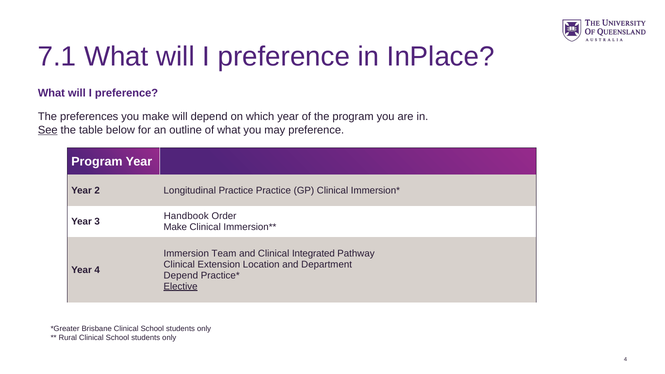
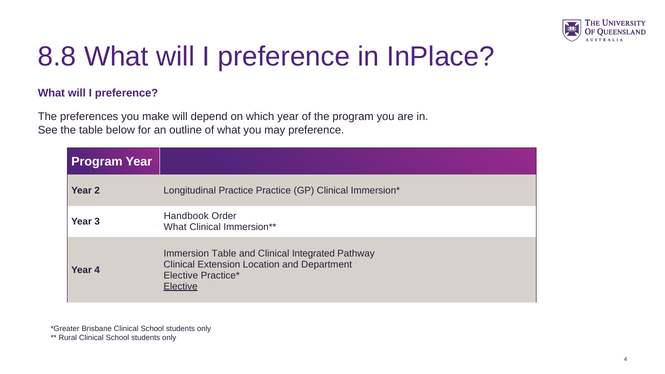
7.1: 7.1 -> 8.8 (57, 56)
See underline: present -> none (48, 130)
Make: Make -> What (175, 227)
Immersion Team: Team -> Table (224, 254)
Depend: Depend -> Elective (181, 276)
